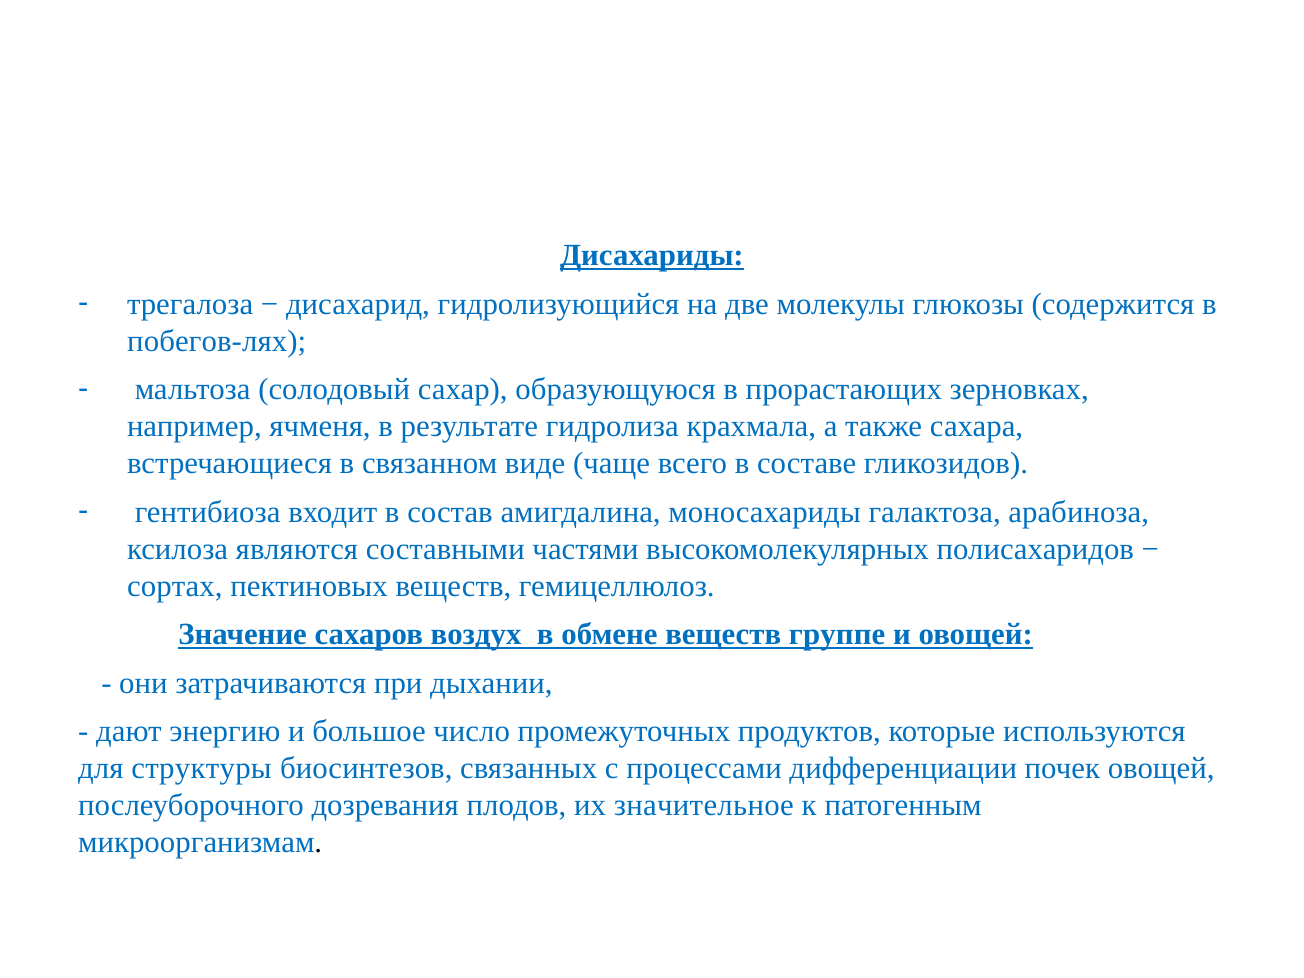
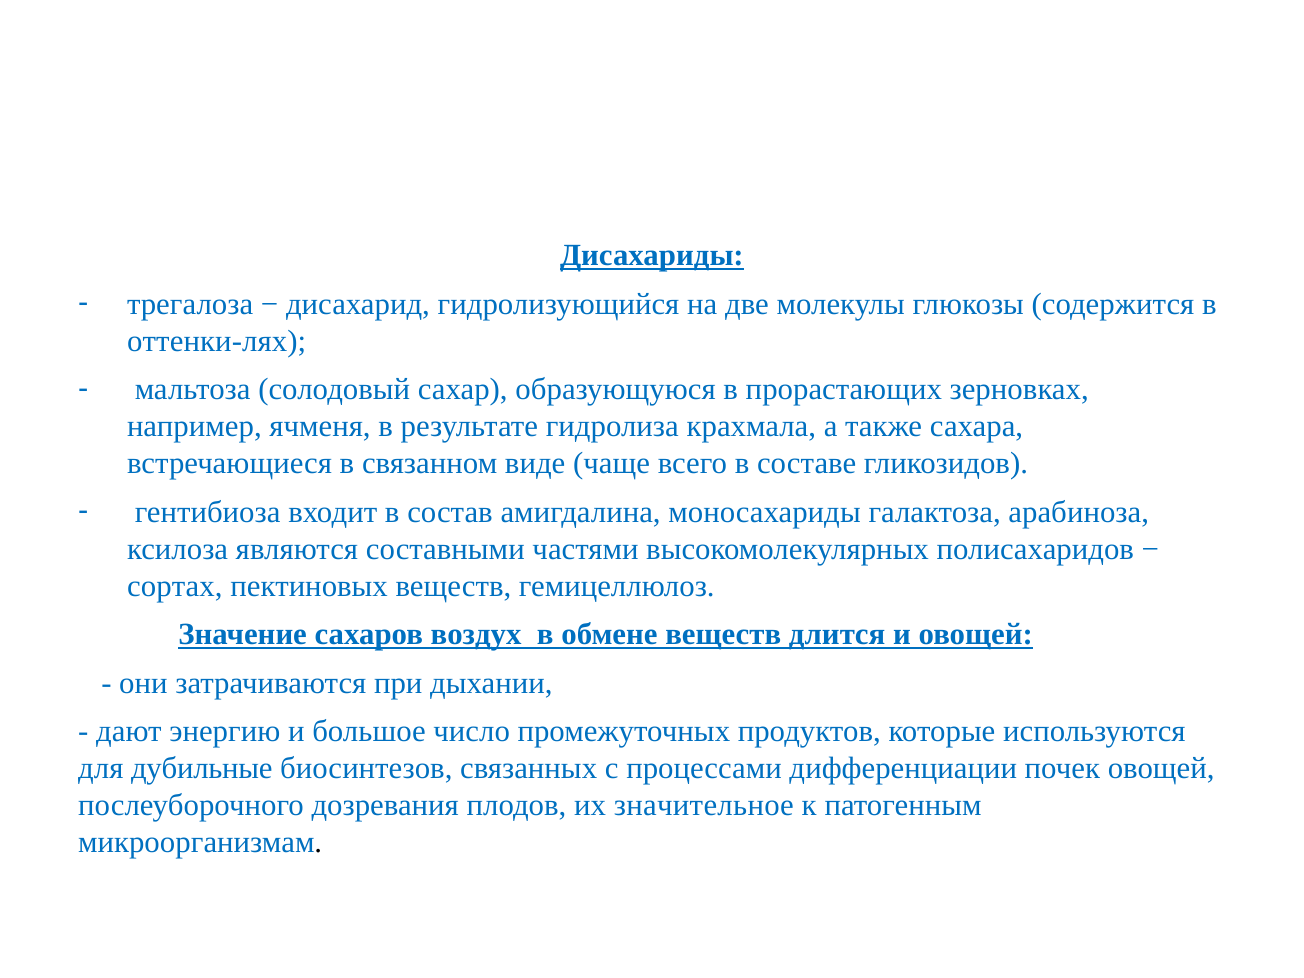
побегов-лях: побегов-лях -> оттенки-лях (217, 341)
группе: группе -> длится (837, 634)
структуры: структуры -> дубильные (202, 769)
